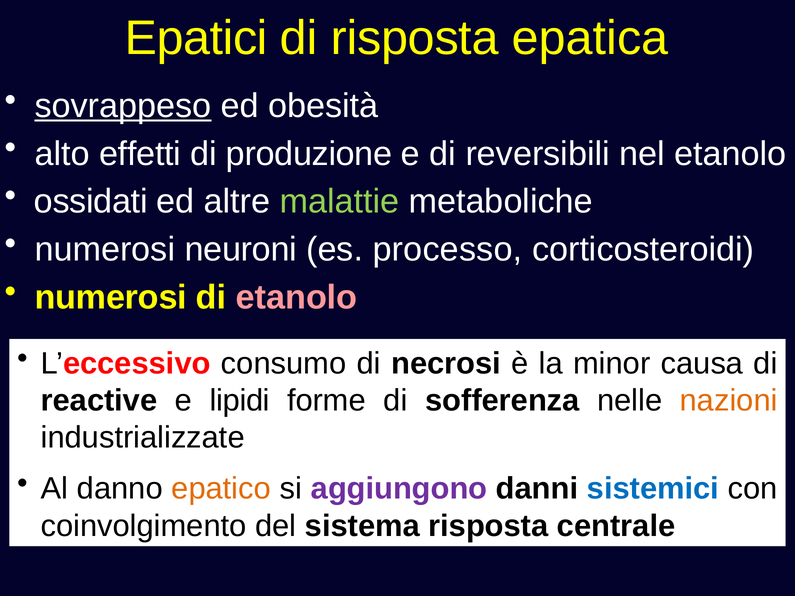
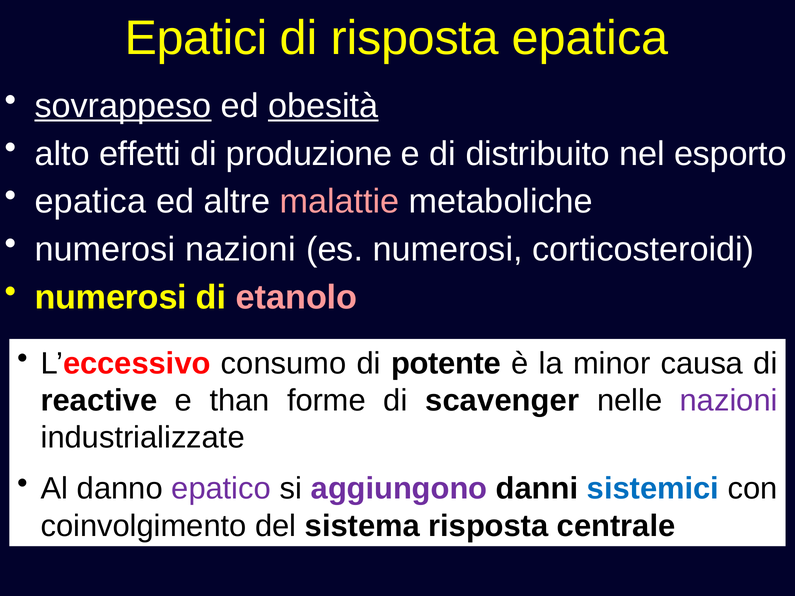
obesità underline: none -> present (323, 106)
reversibili: reversibili -> distribuito (538, 154)
nel etanolo: etanolo -> esporto (730, 154)
ossidati: ossidati -> epatica (91, 202)
malattie colour: light green -> pink (339, 202)
numerosi neuroni: neuroni -> nazioni (240, 250)
es processo: processo -> numerosi (448, 250)
necrosi: necrosi -> potente (446, 364)
lipidi: lipidi -> than (240, 401)
sofferenza: sofferenza -> scavenger (502, 401)
nazioni colour: orange -> purple (729, 401)
epatico colour: orange -> purple (221, 489)
